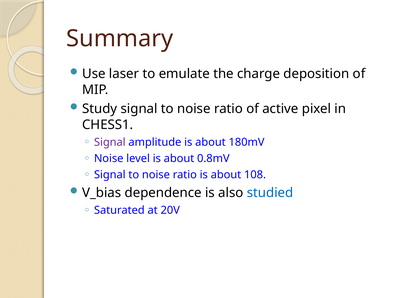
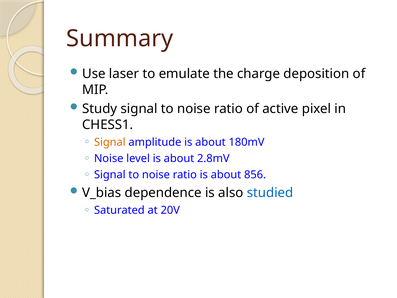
Signal colour: purple -> orange (110, 142)
0.8mV: 0.8mV -> 2.8mV (213, 158)
108: 108 -> 856 (255, 175)
